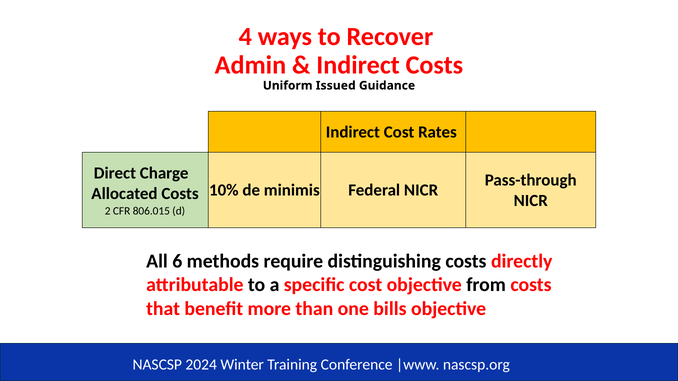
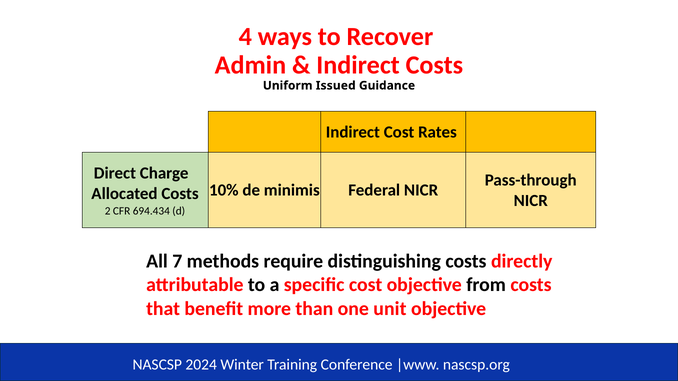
806.015: 806.015 -> 694.434 (151, 211)
6: 6 -> 7 (177, 261)
bills: bills -> unit (390, 309)
